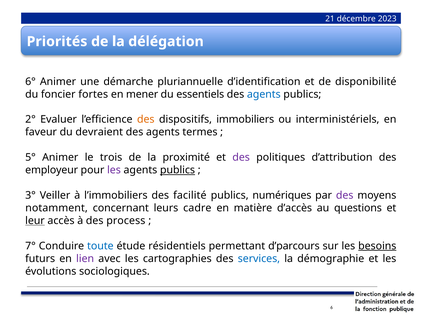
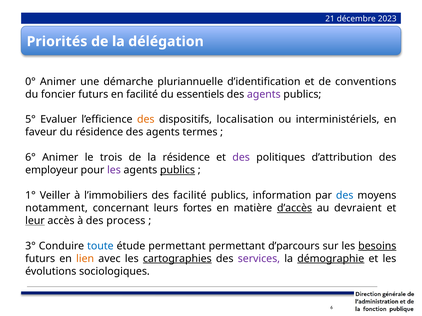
6°: 6° -> 0° (30, 82)
disponibilité: disponibilité -> conventions (366, 82)
foncier fortes: fortes -> futurs (93, 94)
en mener: mener -> facilité (142, 94)
agents colour: blue -> purple (264, 94)
2°: 2° -> 5° (30, 120)
immobiliers: immobiliers -> localisation (245, 120)
du devraient: devraient -> résidence (99, 132)
5°: 5° -> 6° (30, 158)
la proximité: proximité -> résidence (186, 158)
3°: 3° -> 1° (30, 196)
numériques: numériques -> information (282, 196)
des colour: purple -> blue (345, 196)
cadre: cadre -> fortes (197, 208)
d’accès underline: none -> present (295, 208)
questions: questions -> devraient (358, 208)
7°: 7° -> 3° (30, 246)
étude résidentiels: résidentiels -> permettant (177, 246)
lien colour: purple -> orange (85, 259)
cartographies underline: none -> present (177, 259)
services colour: blue -> purple (259, 259)
démographie underline: none -> present (331, 259)
